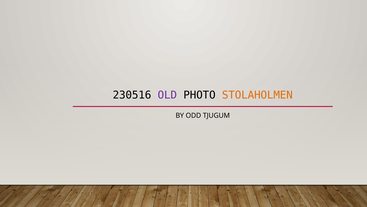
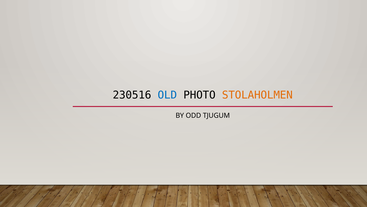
OLD colour: purple -> blue (167, 95)
